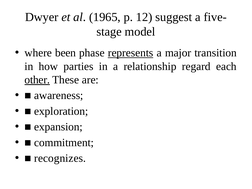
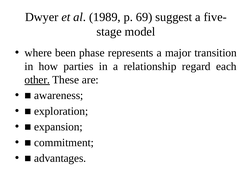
1965: 1965 -> 1989 (105, 17)
12: 12 -> 69 (144, 17)
represents underline: present -> none (131, 53)
recognizes: recognizes -> advantages (60, 158)
